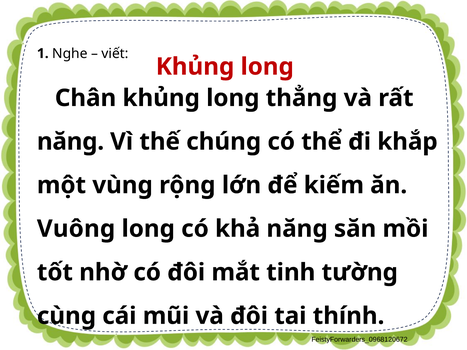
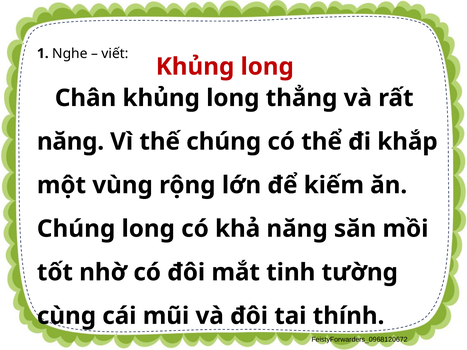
Vuông: Vuông -> Chúng (76, 229)
